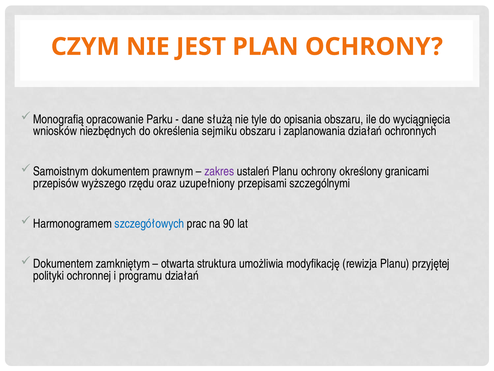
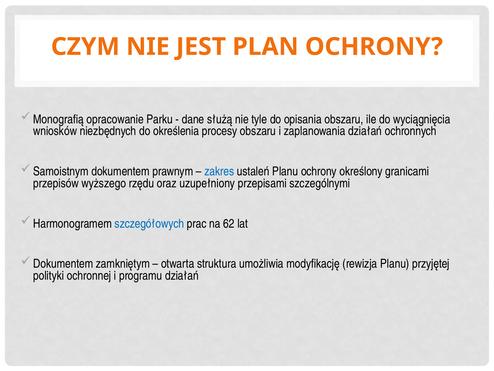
sejmiku: sejmiku -> procesy (220, 131)
zakres colour: purple -> blue (219, 171)
90: 90 -> 62 (229, 223)
